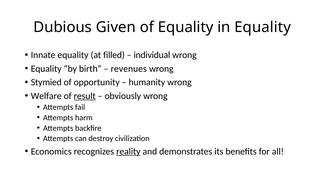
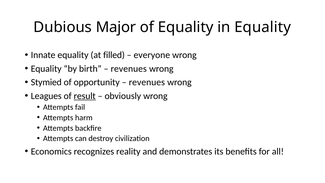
Given: Given -> Major (116, 27)
individual: individual -> everyone (152, 55)
humanity: humanity -> revenues (147, 82)
Welfare: Welfare -> Leagues (46, 96)
reality underline: present -> none (128, 151)
